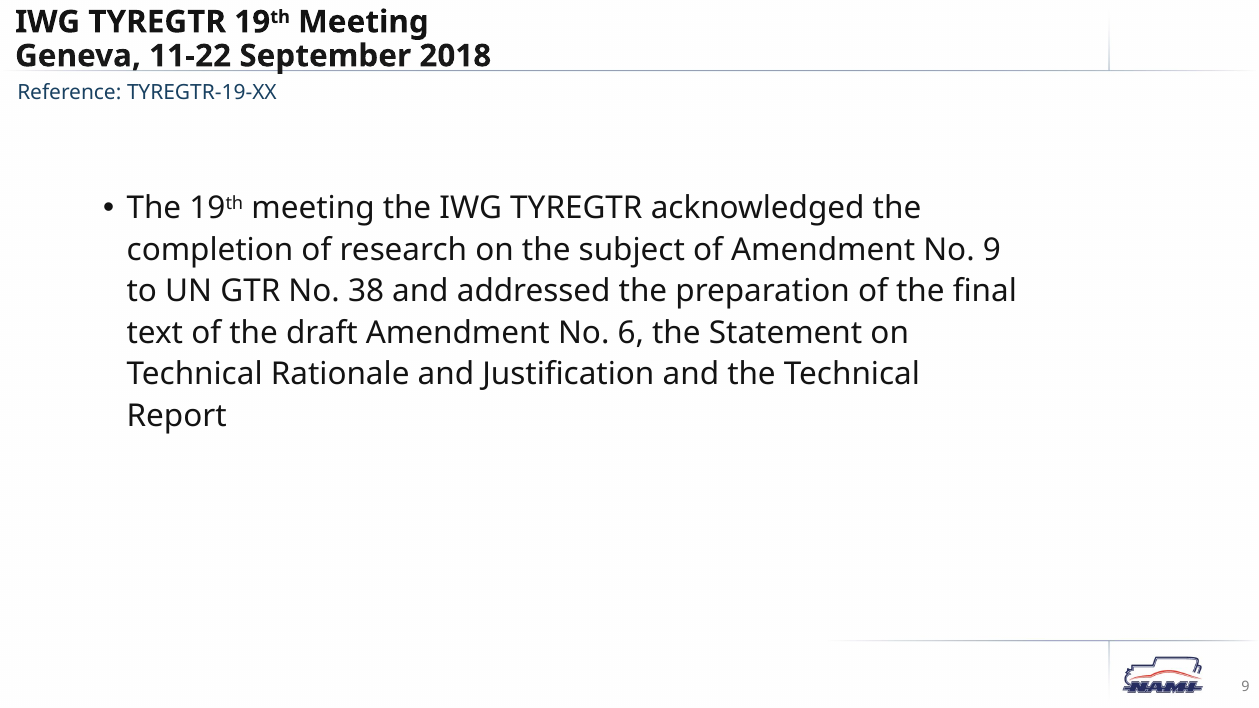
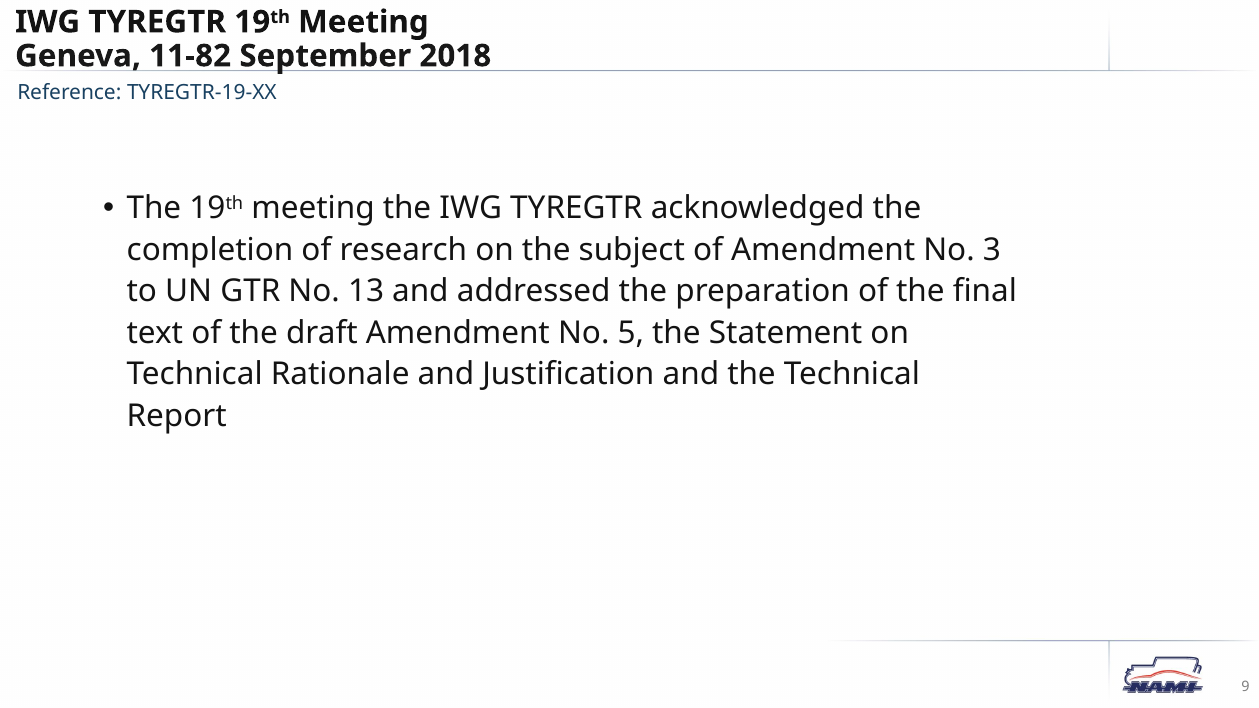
11-22: 11-22 -> 11-82 (190, 56)
No 9: 9 -> 3 (992, 250)
38: 38 -> 13 (366, 292)
6: 6 -> 5 (631, 333)
